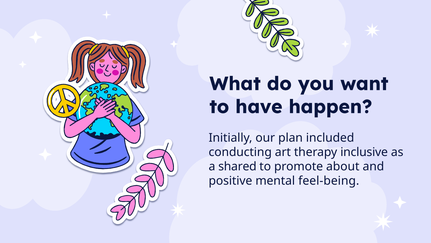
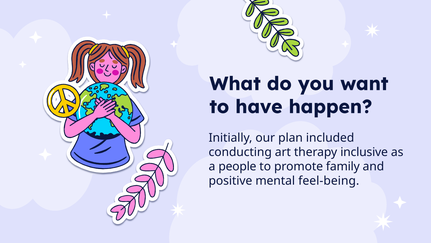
shared: shared -> people (237, 166)
about: about -> family (343, 166)
